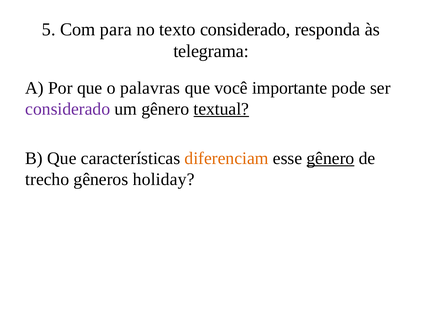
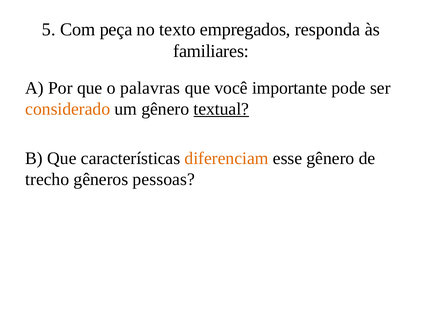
para: para -> peça (116, 29)
texto considerado: considerado -> empregados (245, 29)
telegrama: telegrama -> familiares (211, 51)
considerado colour: purple -> orange (68, 109)
gênero underline: present -> none (330, 158)
holiday: holiday -> pessoas (164, 179)
